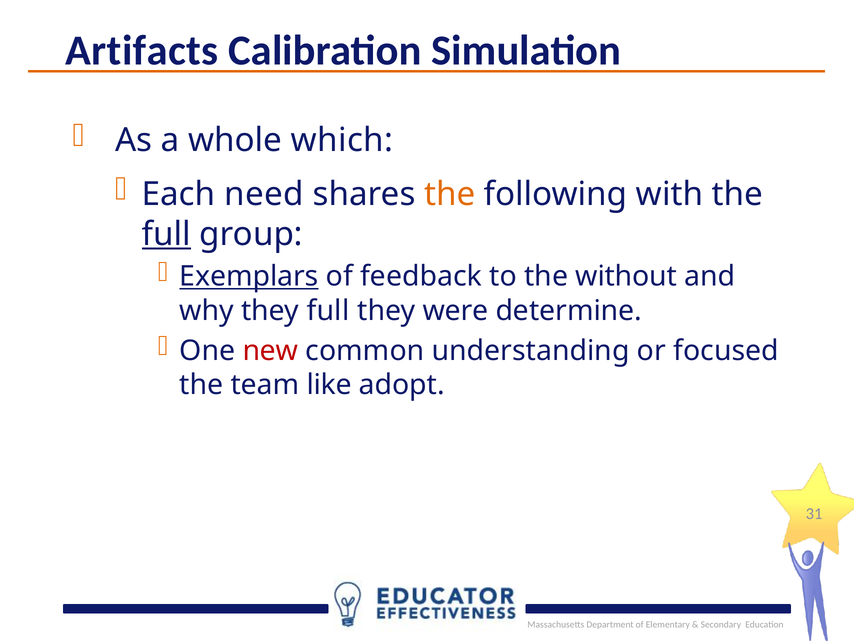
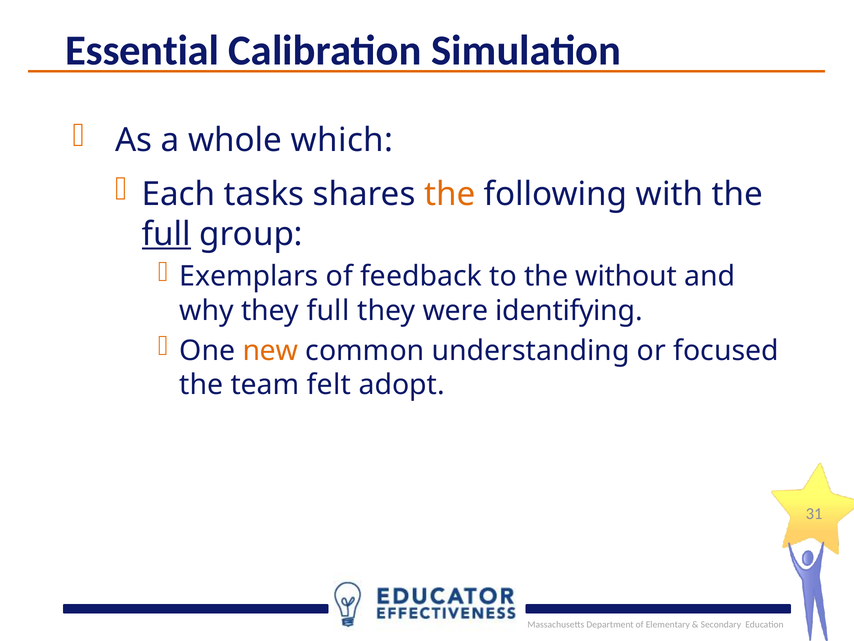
Artifacts: Artifacts -> Essential (142, 51)
need: need -> tasks (264, 194)
Exemplars underline: present -> none (249, 276)
determine: determine -> identifying (569, 310)
new colour: red -> orange (270, 350)
like: like -> felt (329, 384)
